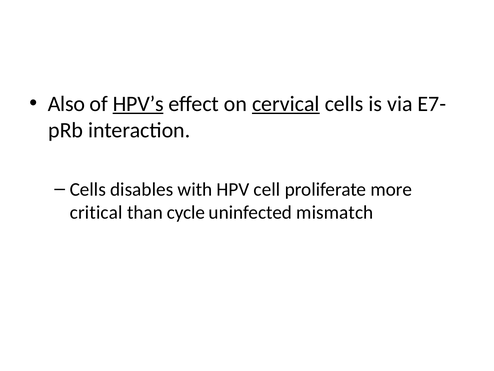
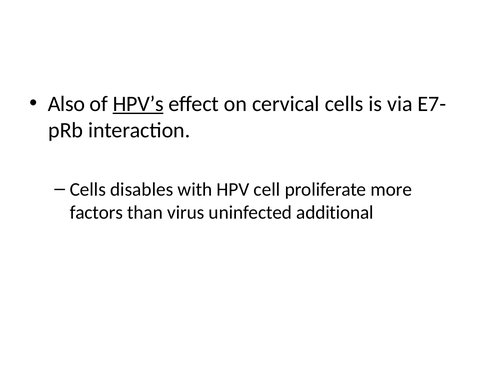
cervical underline: present -> none (286, 104)
critical: critical -> factors (96, 212)
cycle: cycle -> virus (186, 212)
mismatch: mismatch -> additional (335, 212)
